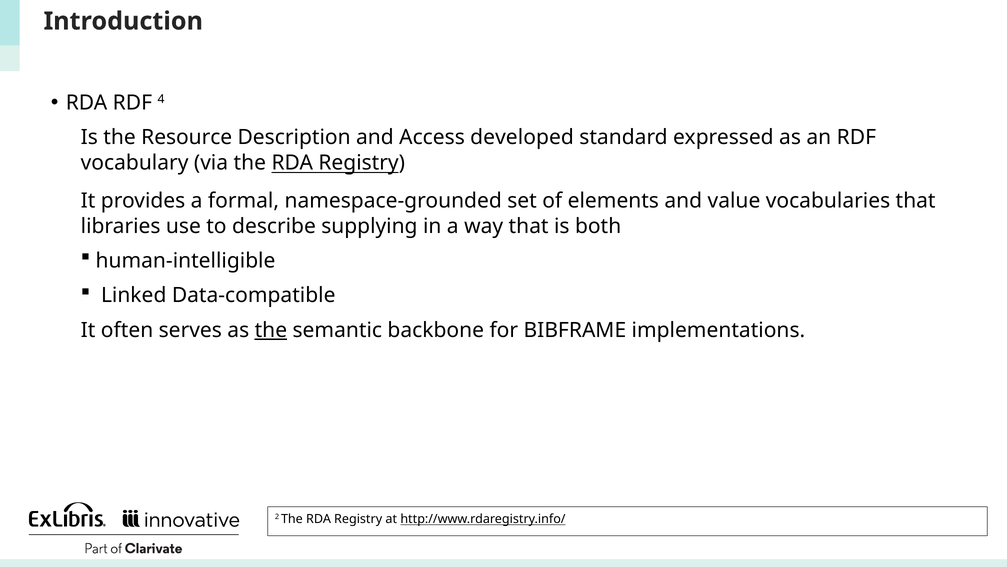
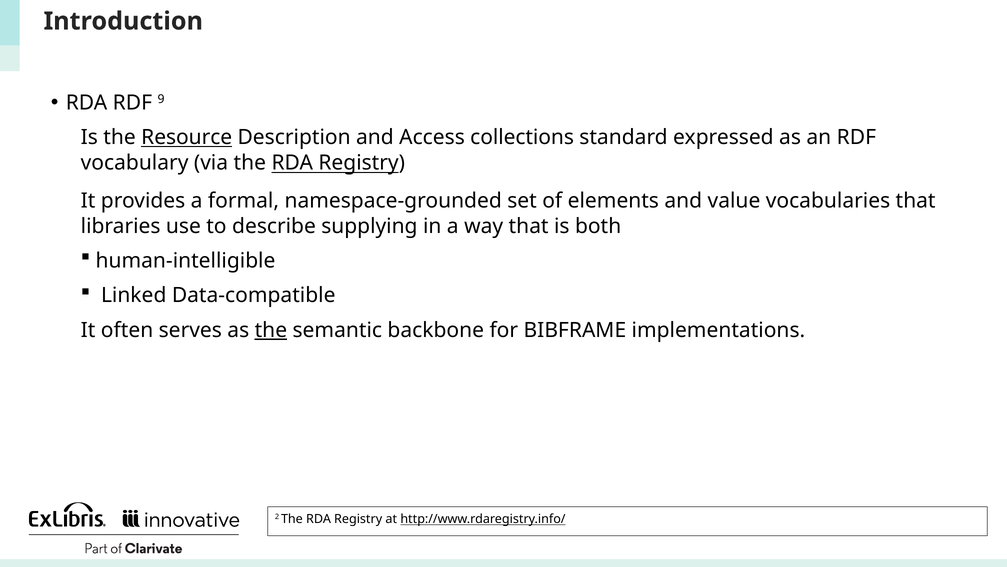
4: 4 -> 9 (161, 99)
Resource underline: none -> present (187, 137)
developed: developed -> collections (522, 137)
